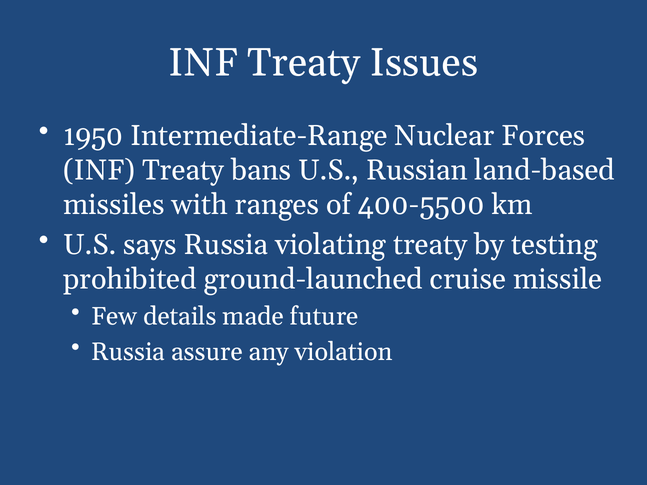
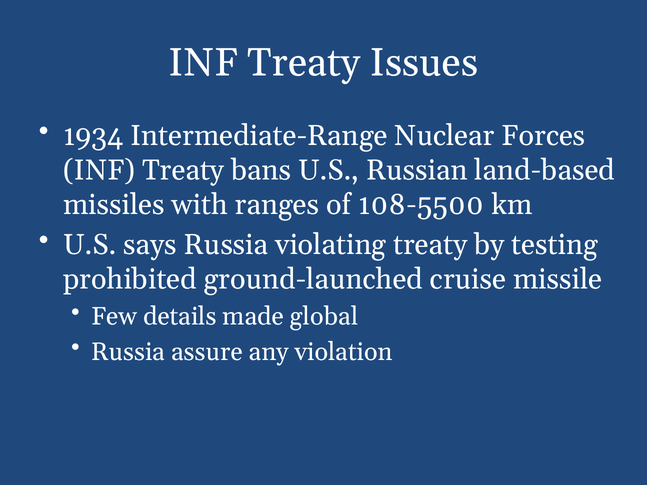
1950: 1950 -> 1934 (93, 136)
400-5500: 400-5500 -> 108-5500 (421, 205)
future: future -> global (324, 317)
